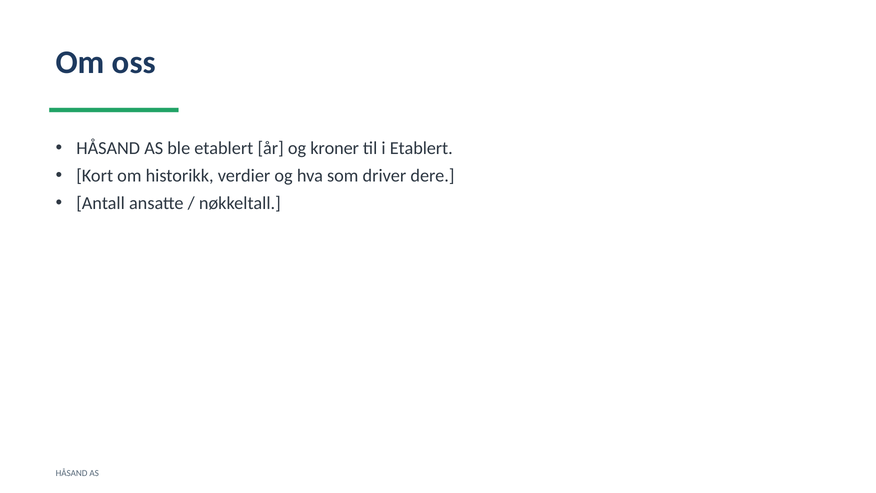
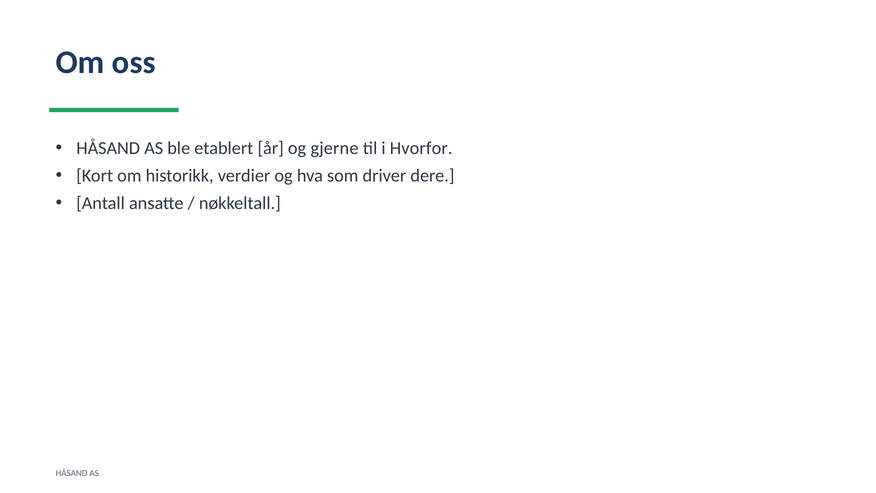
kroner: kroner -> gjerne (334, 148)
i Etablert: Etablert -> Hvorfor (421, 148)
